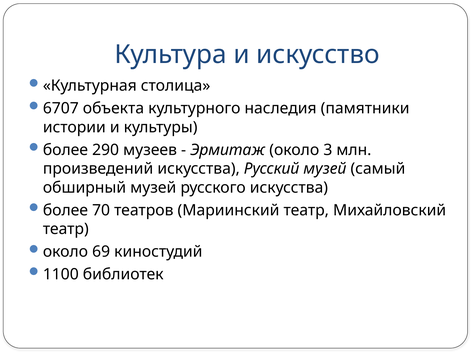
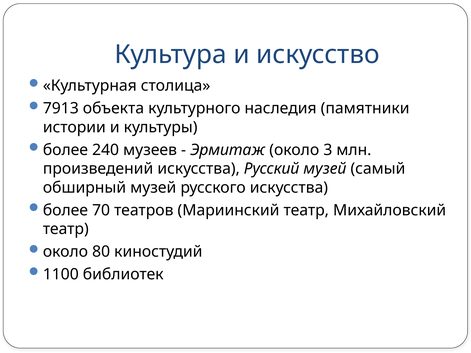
6707: 6707 -> 7913 (61, 109)
290: 290 -> 240 (106, 150)
69: 69 -> 80 (101, 252)
